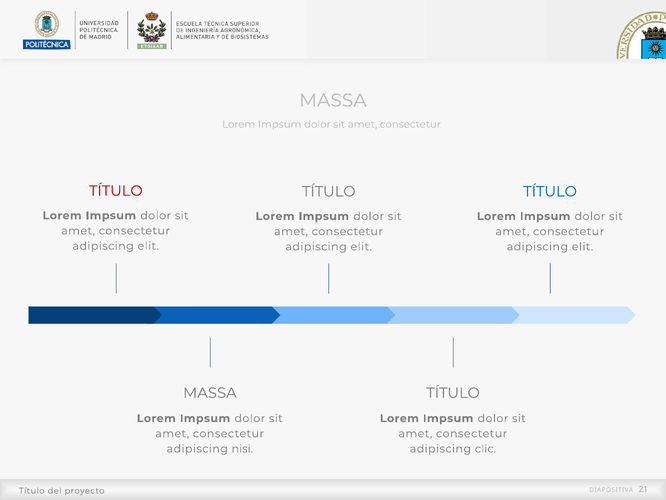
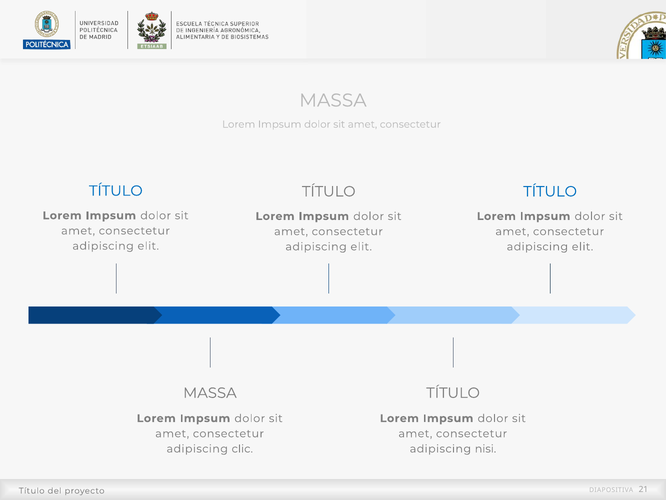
TÍTULO colour: red -> blue (116, 191)
nisi: nisi -> clic (242, 448)
clic: clic -> nisi (485, 448)
